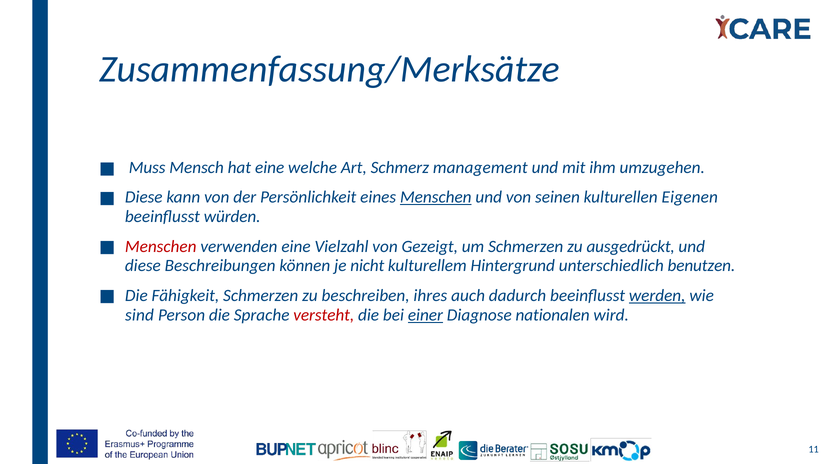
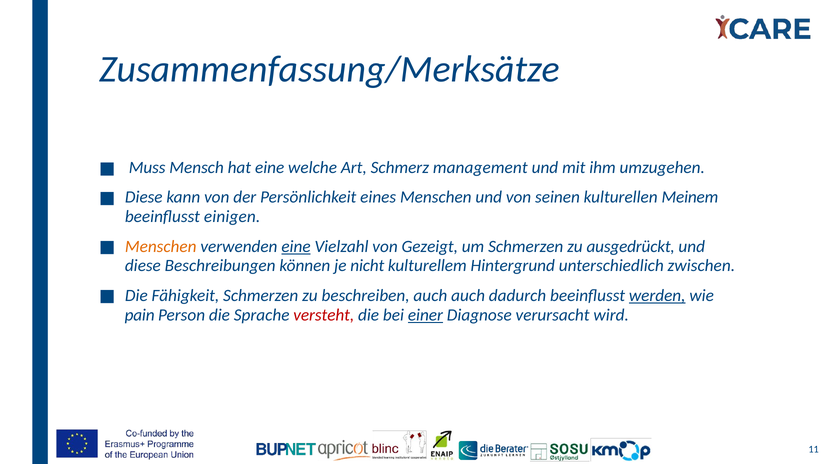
Menschen underline: present -> none (436, 197)
Eigenen: Eigenen -> Meinem (690, 197)
würden: würden -> einigen (232, 217)
Menschen colour: red -> orange (161, 247)
eine underline: none -> present (296, 247)
benutzen: benutzen -> zwischen (701, 266)
beschreiben ihres: ihres -> auch (430, 296)
sind: sind -> pain (140, 315)
nationalen: nationalen -> verursacht (553, 315)
